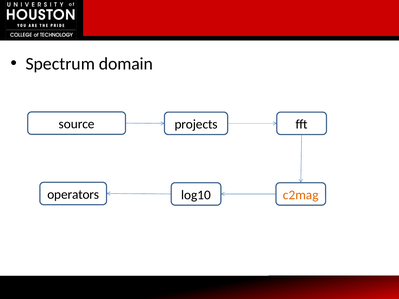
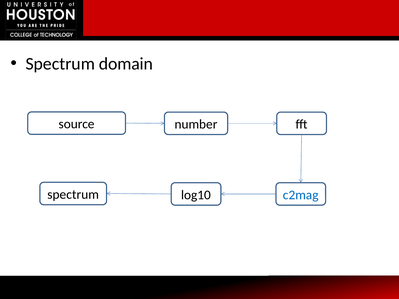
projects: projects -> number (196, 124)
operators: operators -> spectrum (73, 195)
c2mag colour: orange -> blue (301, 195)
